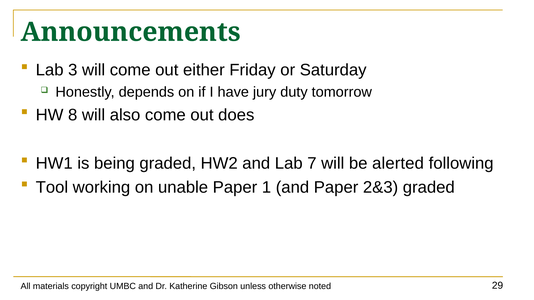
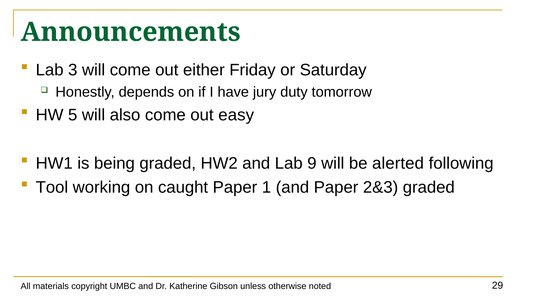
8: 8 -> 5 (73, 115)
does: does -> easy (236, 115)
7: 7 -> 9 (312, 164)
unable: unable -> caught (183, 188)
